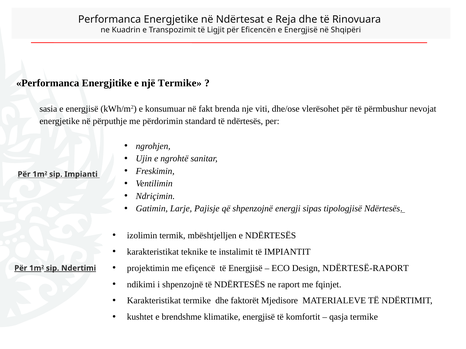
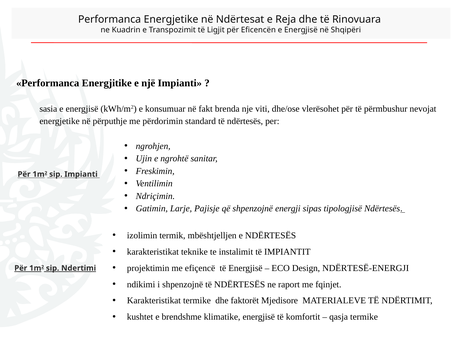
një Termike: Termike -> Impianti (180, 83)
NDËRTESË-RAPORT: NDËRTESË-RAPORT -> NDËRTESË-ENERGJI (366, 268)
